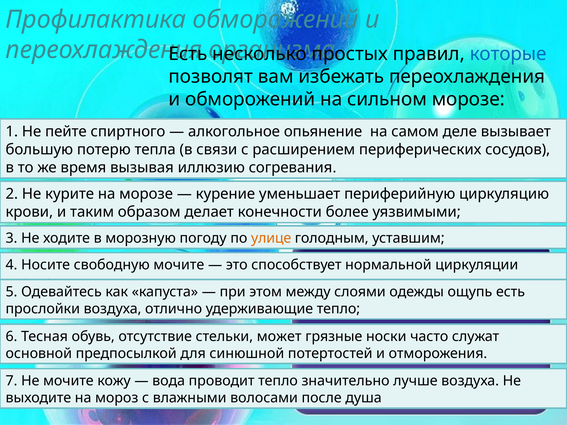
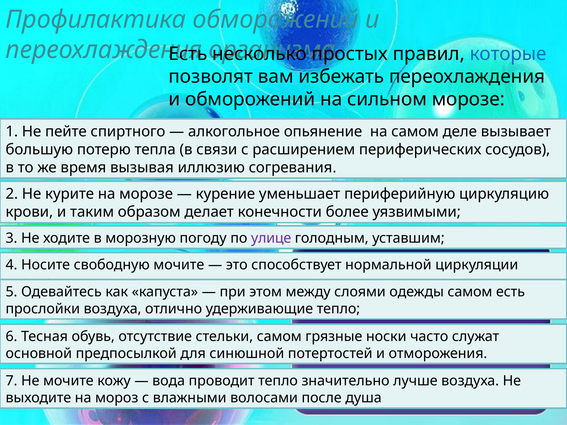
улице colour: orange -> purple (271, 238)
одежды ощупь: ощупь -> самом (470, 292)
стельки может: может -> самом (279, 337)
